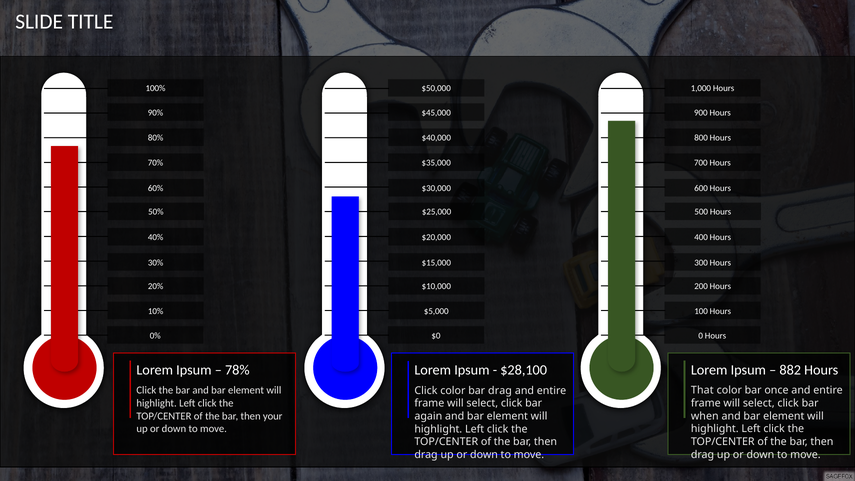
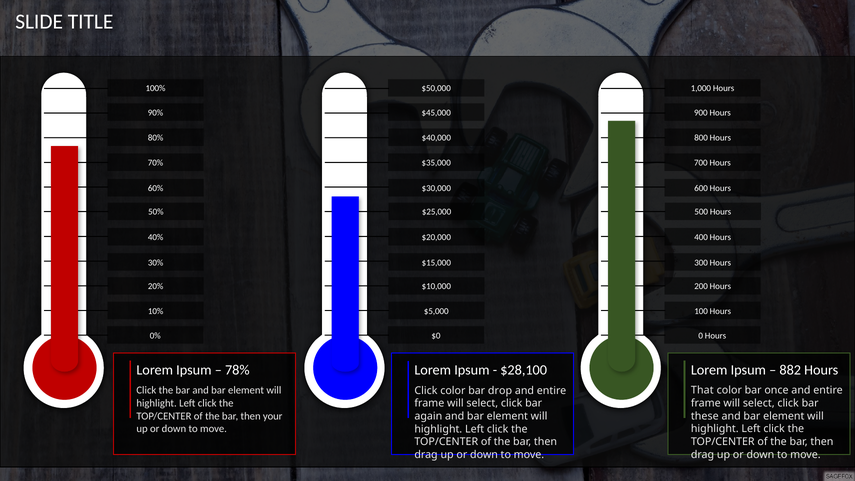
bar drag: drag -> drop (500, 391)
when: when -> these (705, 416)
